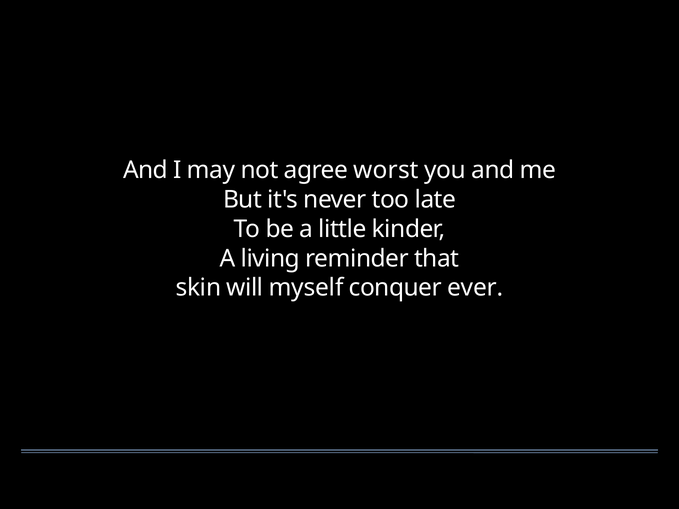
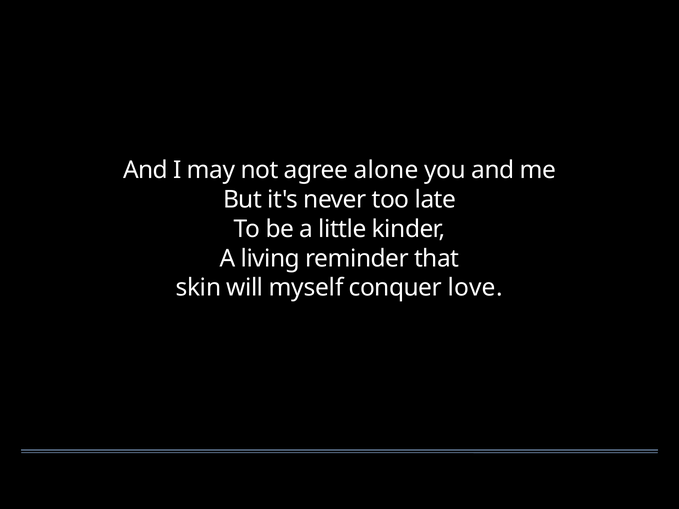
worst: worst -> alone (386, 170)
ever: ever -> love (475, 288)
